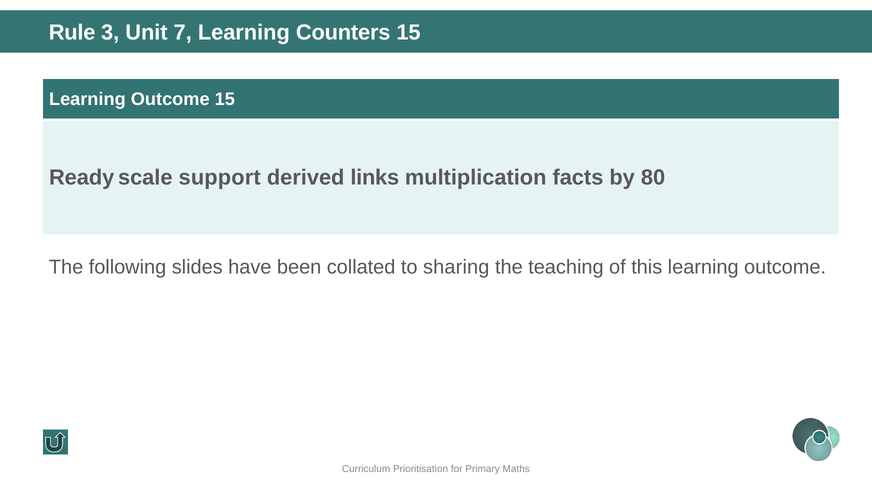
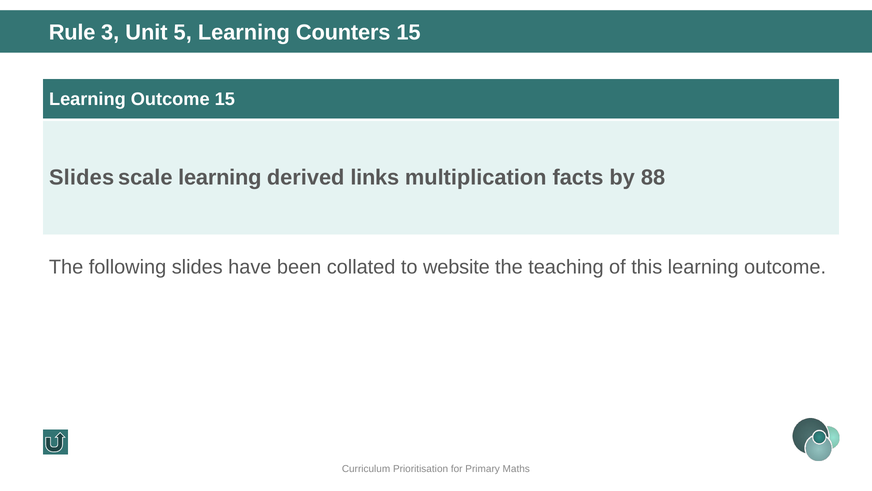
7: 7 -> 5 (183, 33)
Ready: Ready -> Slides (82, 177)
scale support: support -> learning (220, 177)
80: 80 -> 88 (653, 177)
sharing: sharing -> website (456, 267)
